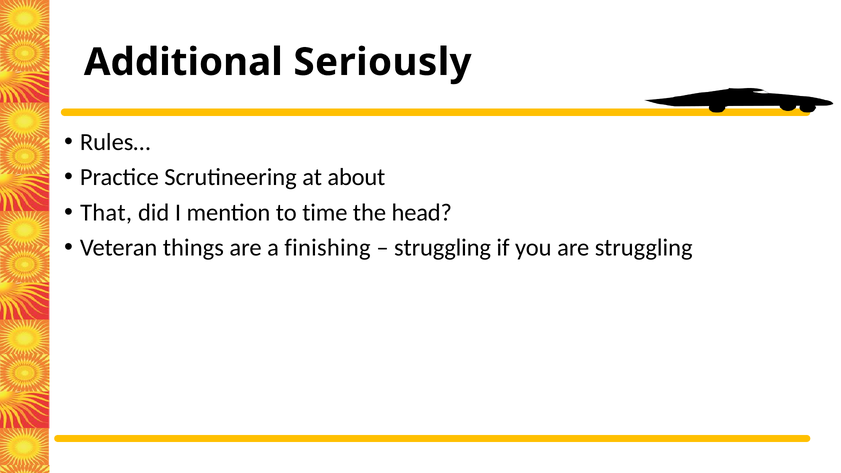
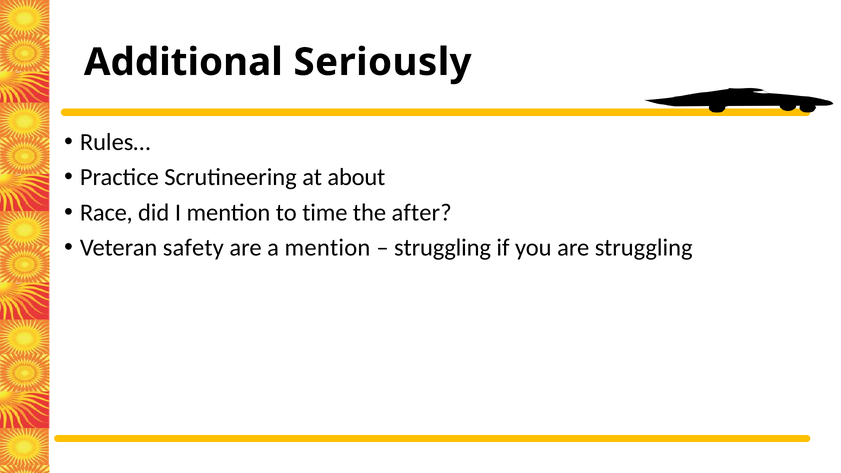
That: That -> Race (106, 213)
head: head -> after (422, 213)
things: things -> safety (193, 248)
a finishing: finishing -> mention (327, 248)
